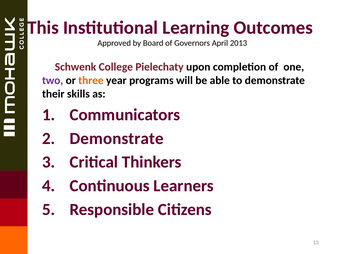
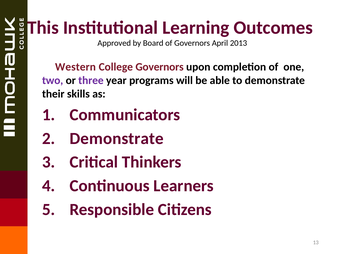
Schwenk: Schwenk -> Western (75, 67)
College Pielechaty: Pielechaty -> Governors (160, 67)
three colour: orange -> purple (91, 81)
